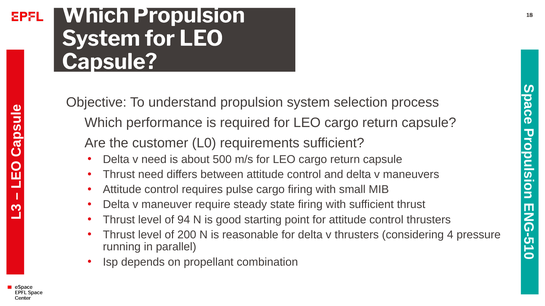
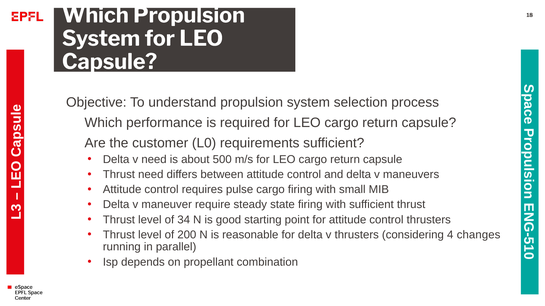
94: 94 -> 34 (184, 220)
pressure: pressure -> changes (479, 235)
